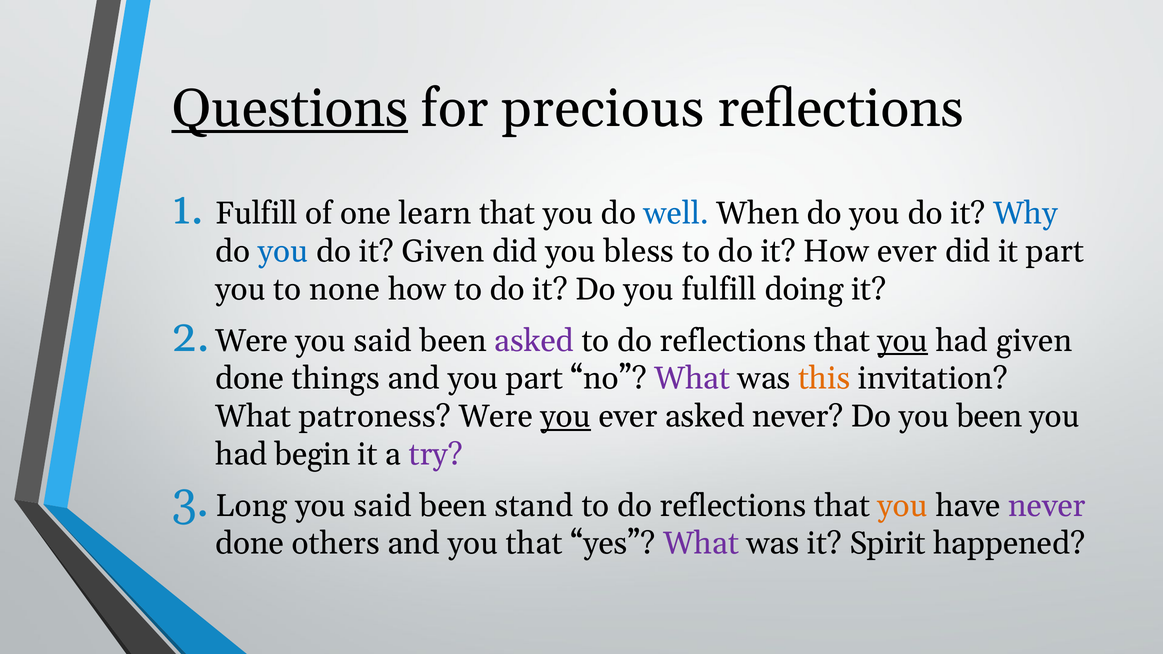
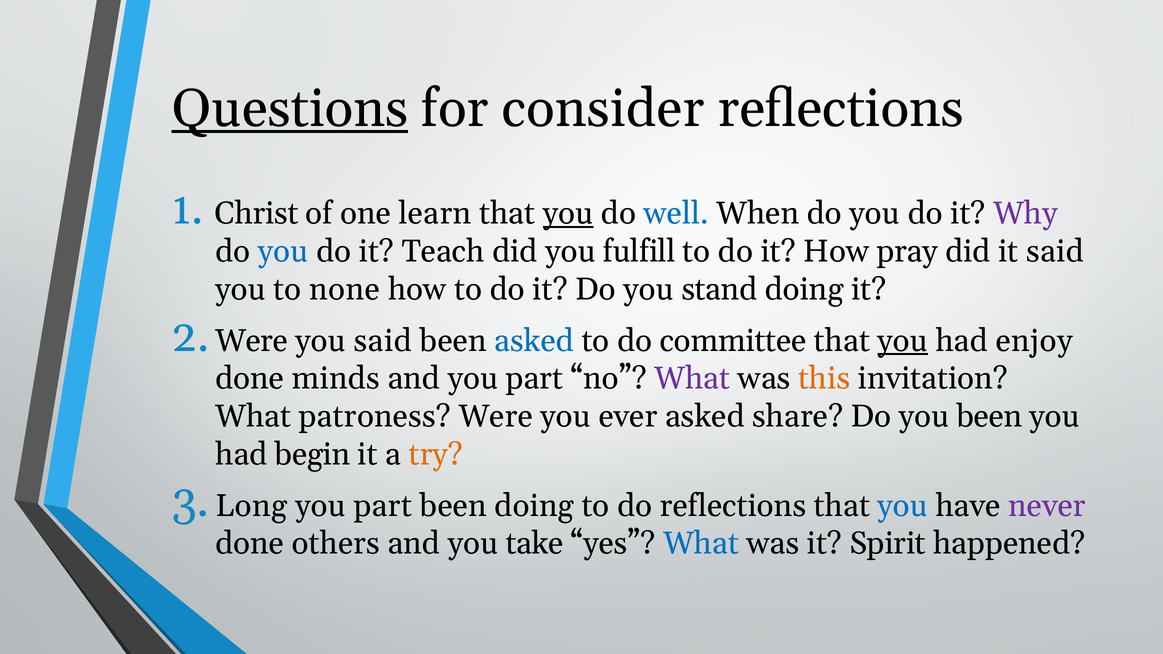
precious: precious -> consider (603, 109)
Fulfill: Fulfill -> Christ (257, 214)
you underline: none -> present (568, 214)
Why colour: blue -> purple (1025, 214)
it Given: Given -> Teach (443, 251)
bless: bless -> fulfill (639, 251)
How ever: ever -> pray (907, 251)
it part: part -> said (1055, 251)
you fulfill: fulfill -> stand (719, 289)
asked colour: purple -> blue (534, 341)
reflections: reflections -> committee (733, 341)
had given: given -> enjoy (1034, 341)
things: things -> minds (336, 379)
you underline: present -> none (566, 416)
asked never: never -> share (798, 416)
try colour: purple -> orange (436, 454)
said: said -> part (383, 506)
been stand: stand -> doing (534, 506)
you colour: orange -> blue (903, 506)
you that: that -> take (534, 544)
What colour: purple -> blue (701, 544)
